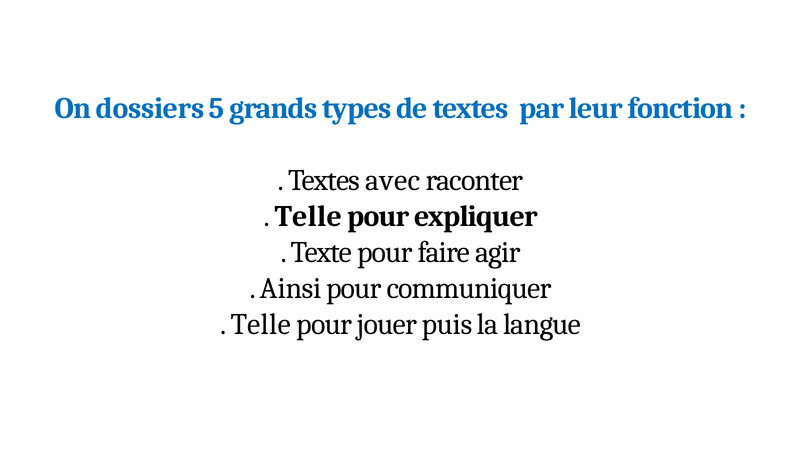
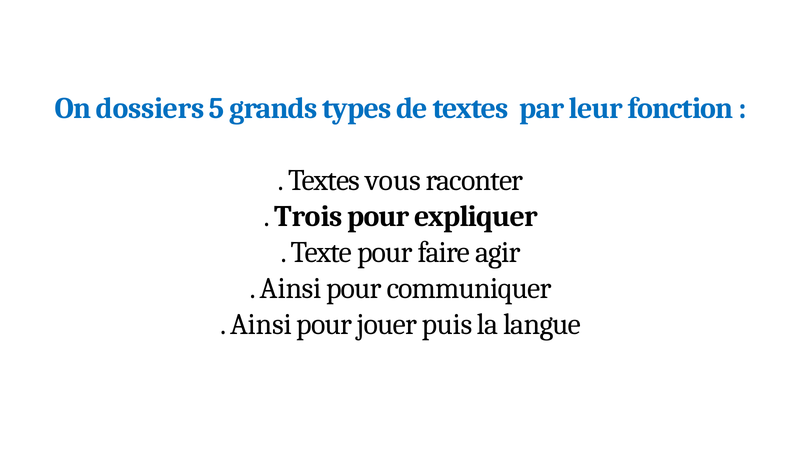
avec: avec -> vous (393, 180)
Telle: Telle -> Trois (309, 216)
Telle: Telle -> Ainsi (261, 324)
